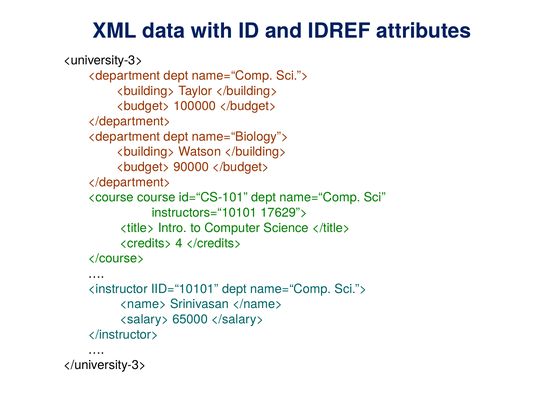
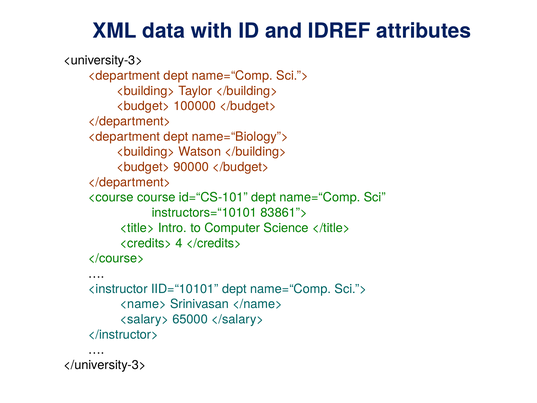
17629”>: 17629”> -> 83861”> (284, 213)
